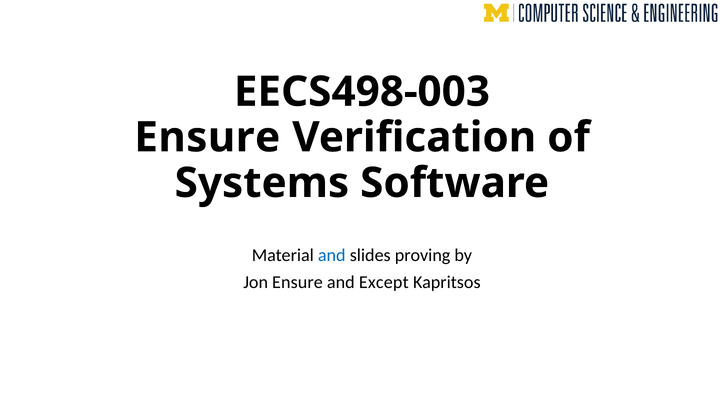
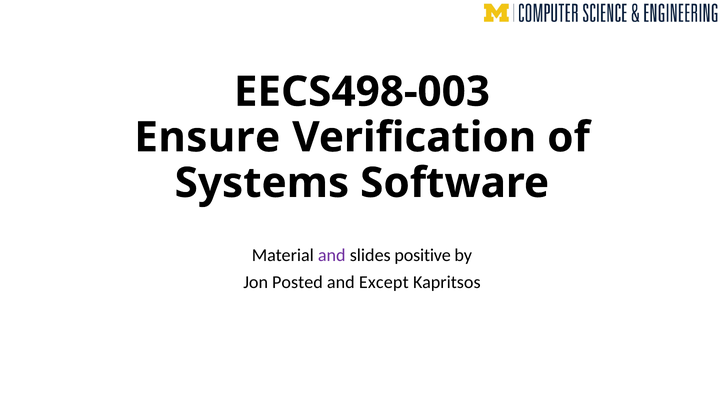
and colour: blue -> purple (332, 256)
proving: proving -> positive (423, 256)
Jon Ensure: Ensure -> Posted (297, 283)
